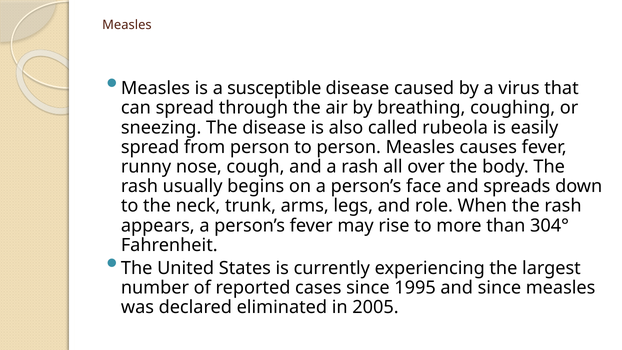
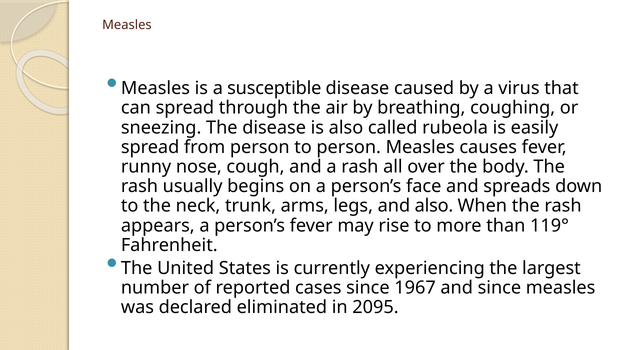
and role: role -> also (434, 206)
304°: 304° -> 119° (549, 225)
1995: 1995 -> 1967 (415, 288)
2005: 2005 -> 2095 (376, 307)
